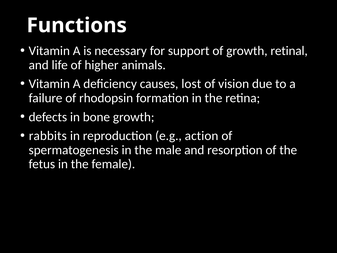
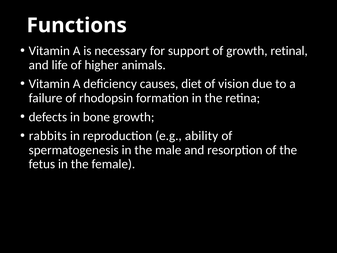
lost: lost -> diet (191, 84)
action: action -> ability (202, 136)
